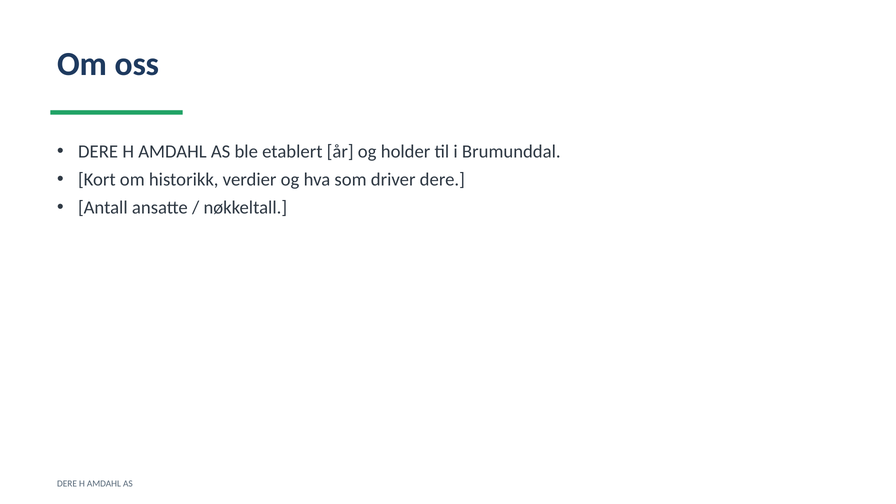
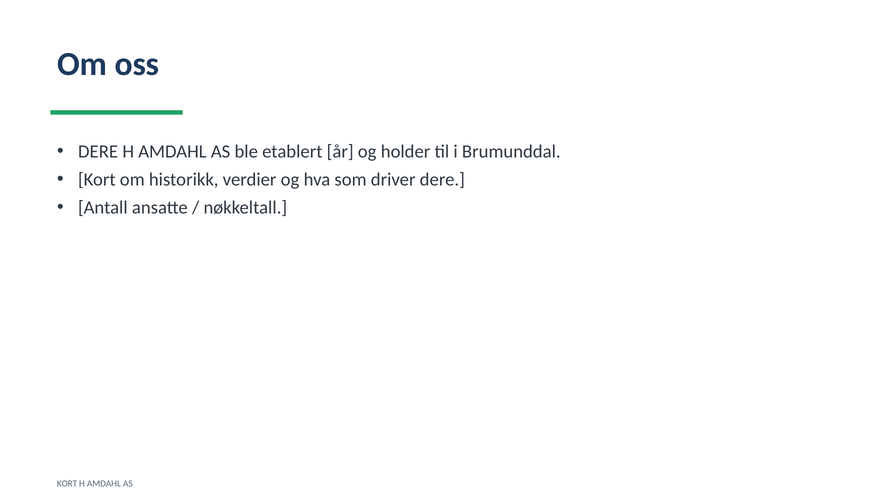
DERE: DERE -> KORT (67, 484)
